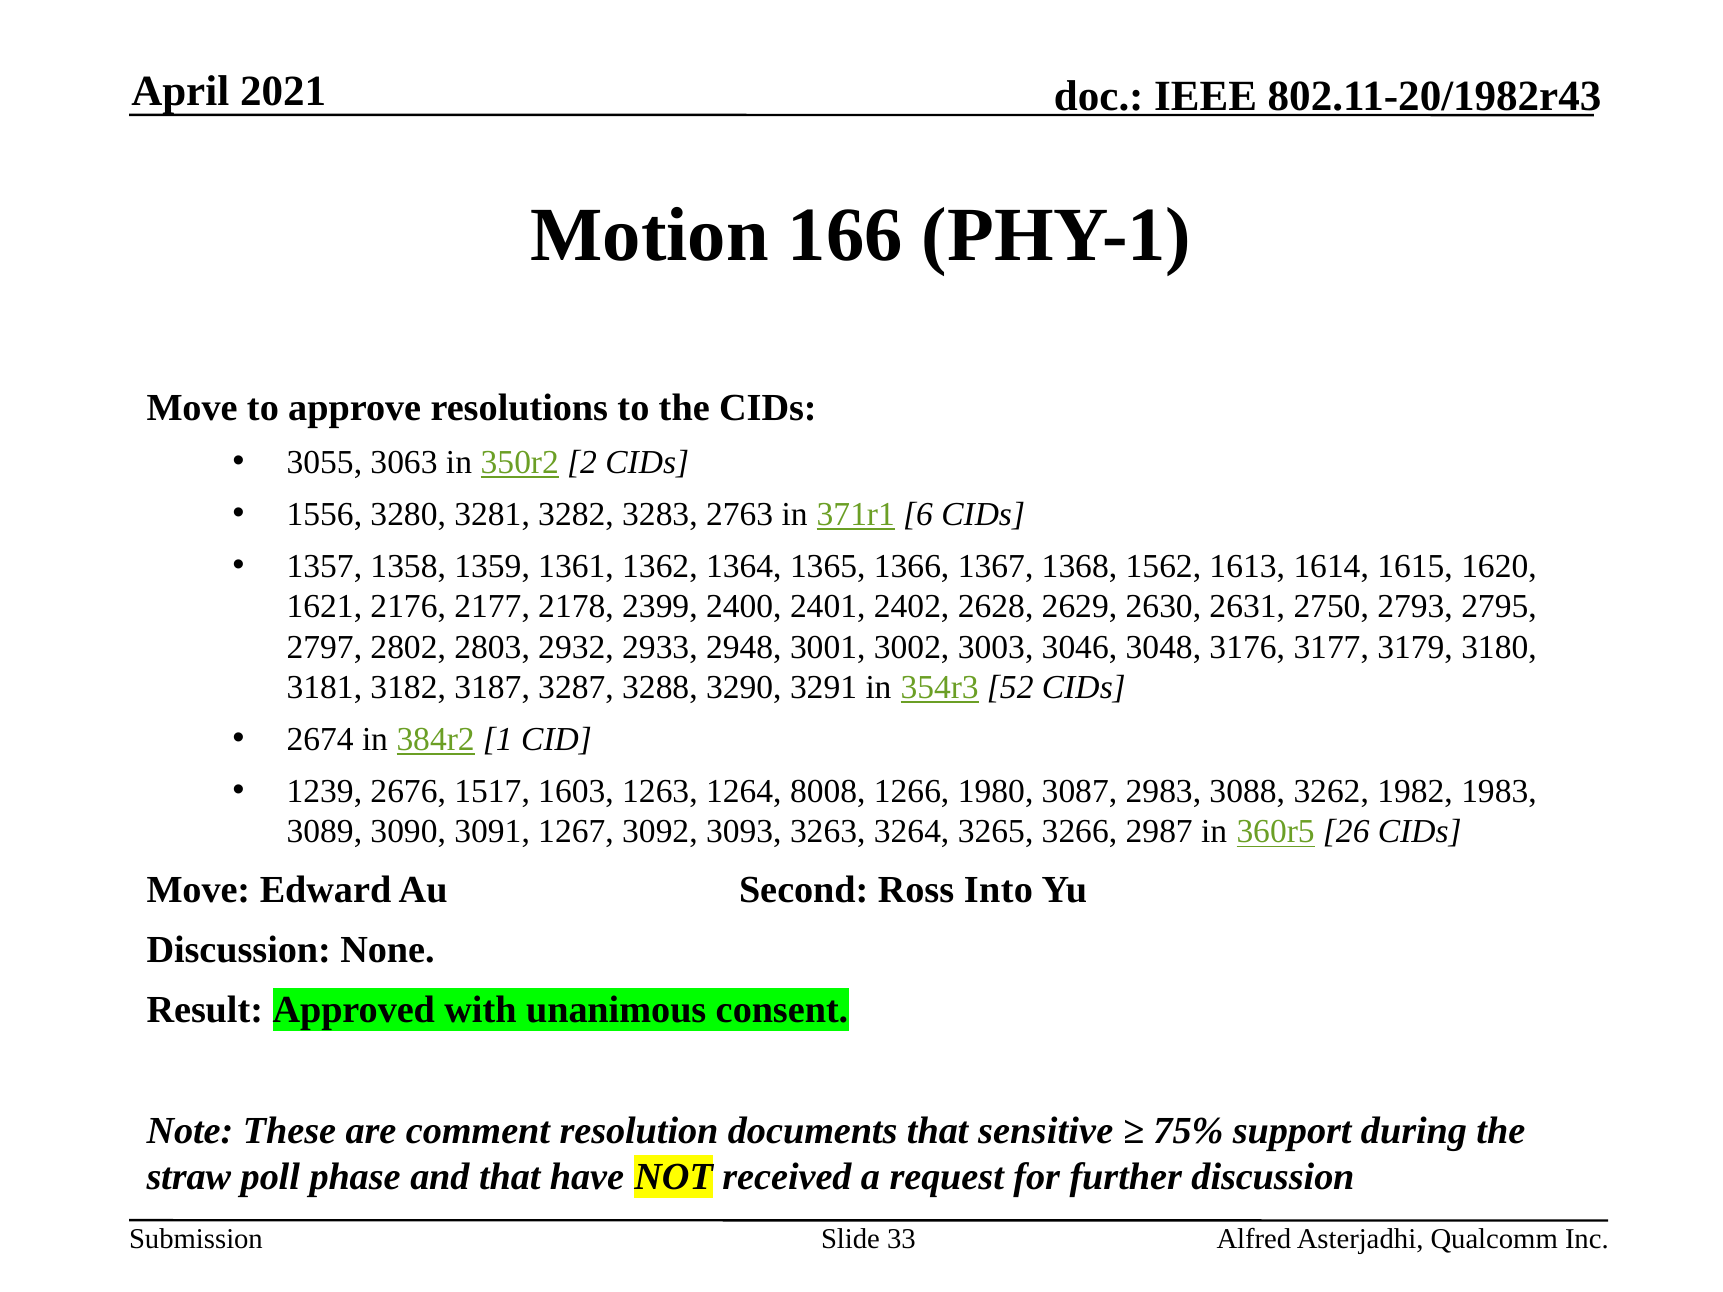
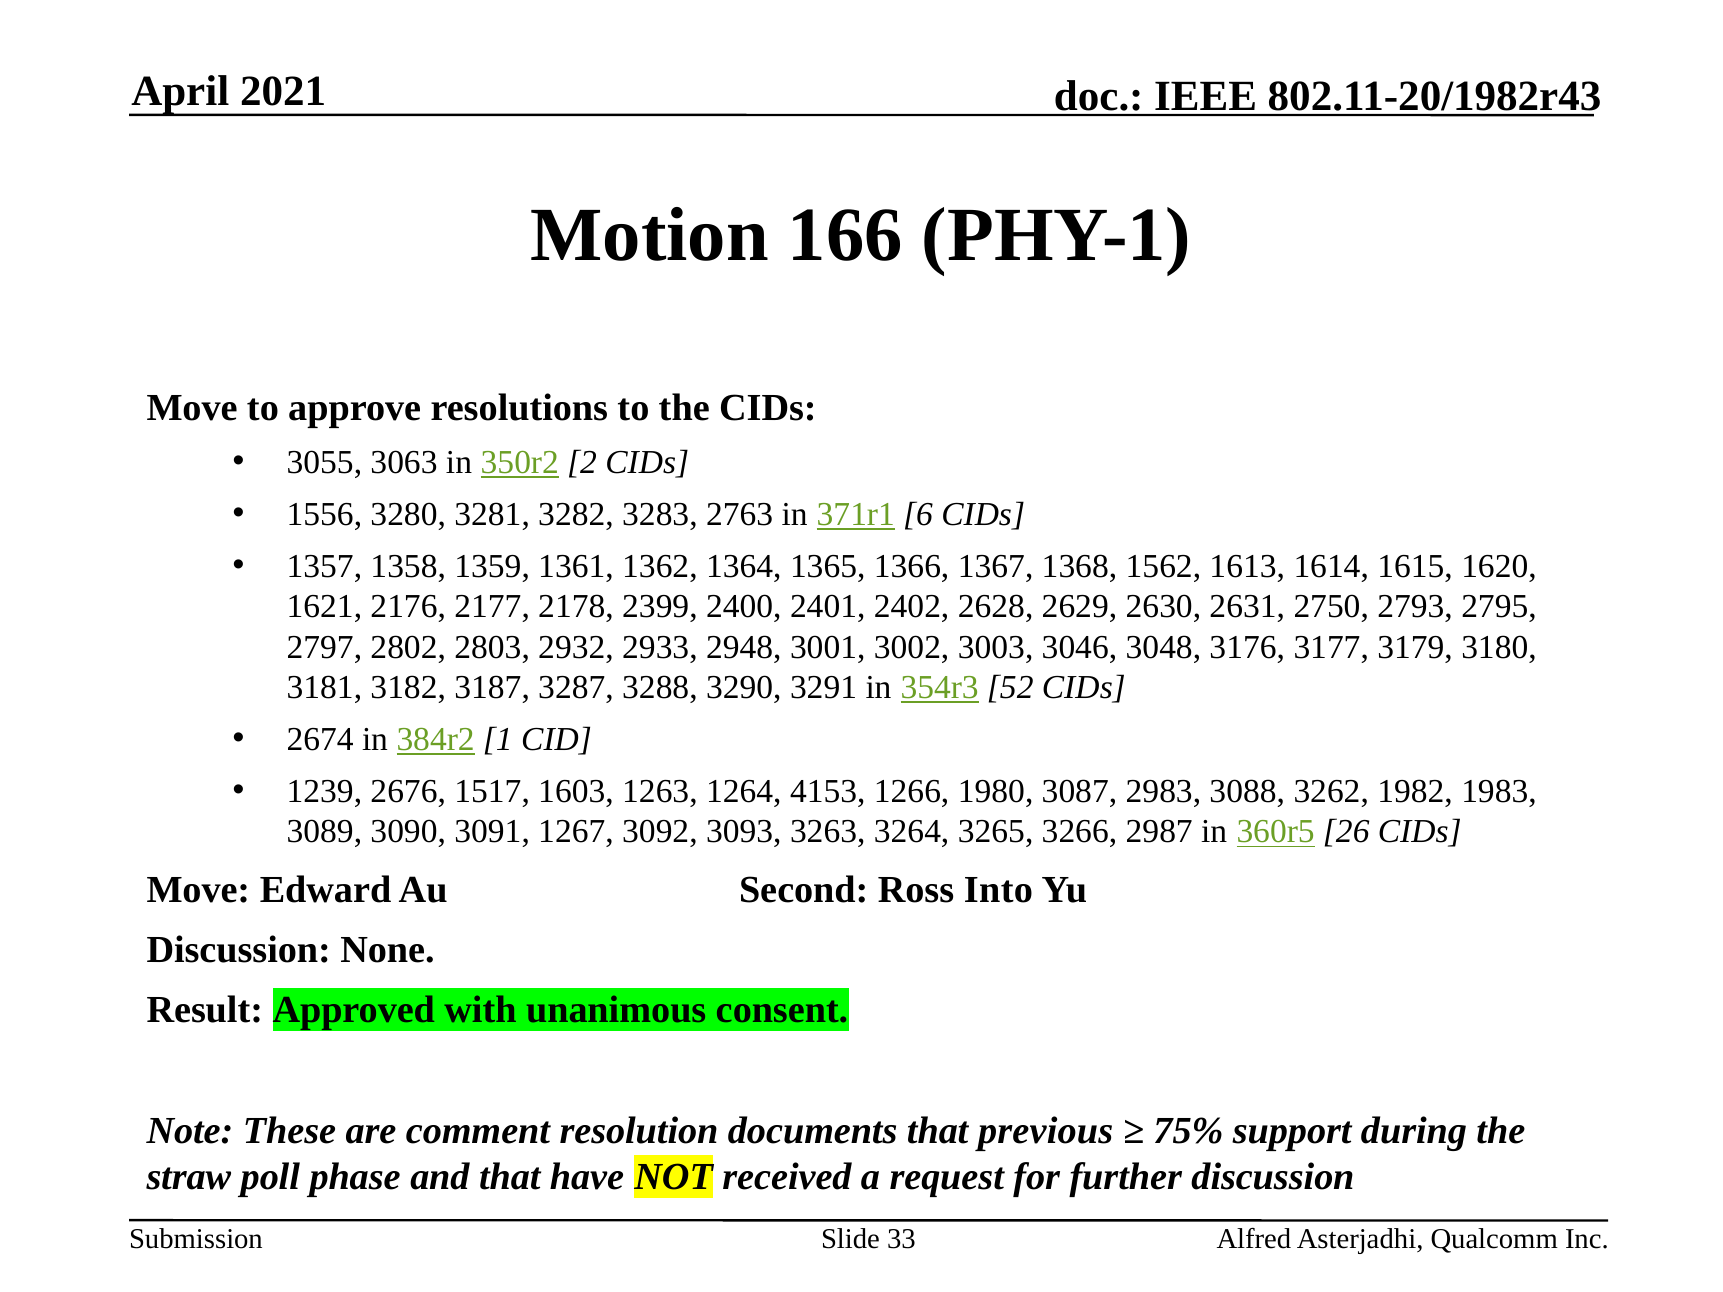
8008: 8008 -> 4153 (828, 792)
sensitive: sensitive -> previous (1046, 1131)
